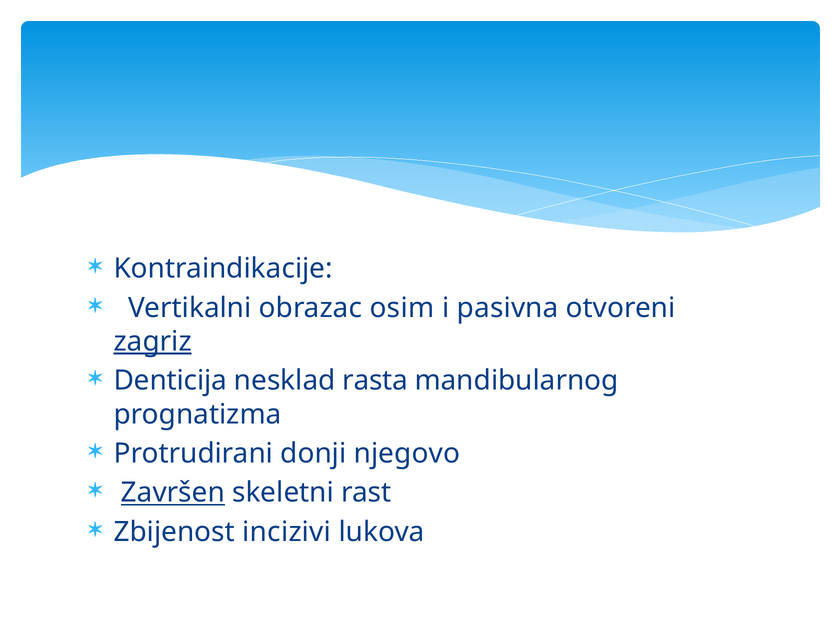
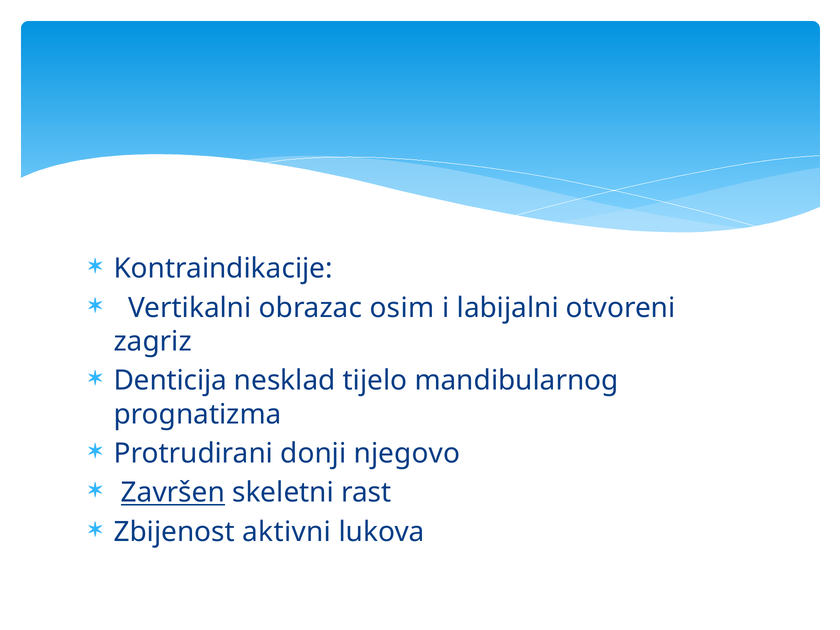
pasivna: pasivna -> labijalni (508, 308)
zagriz underline: present -> none (153, 342)
rasta: rasta -> tijelo (375, 381)
incizivi: incizivi -> aktivni (287, 532)
